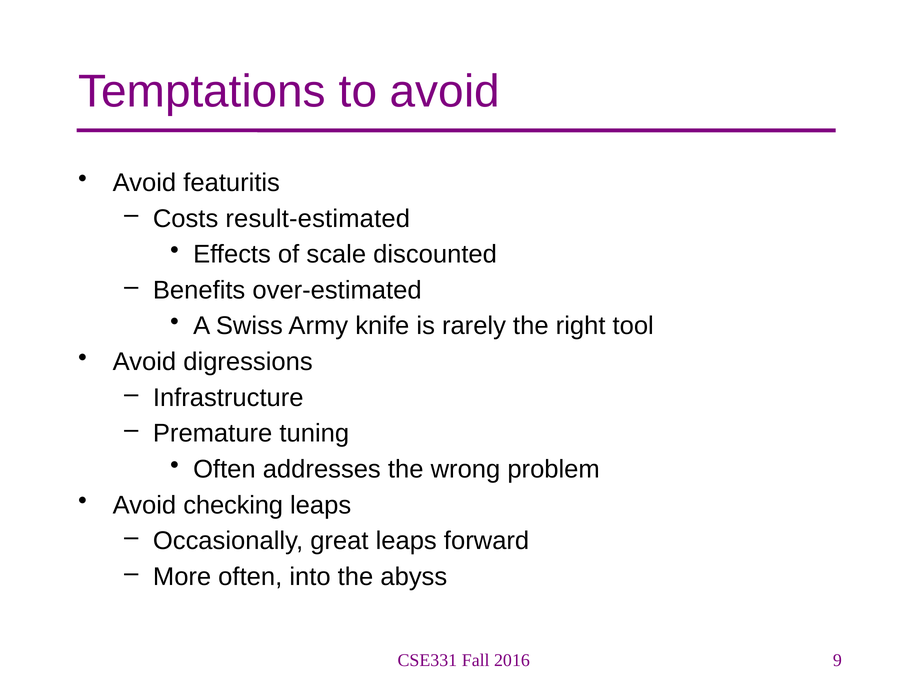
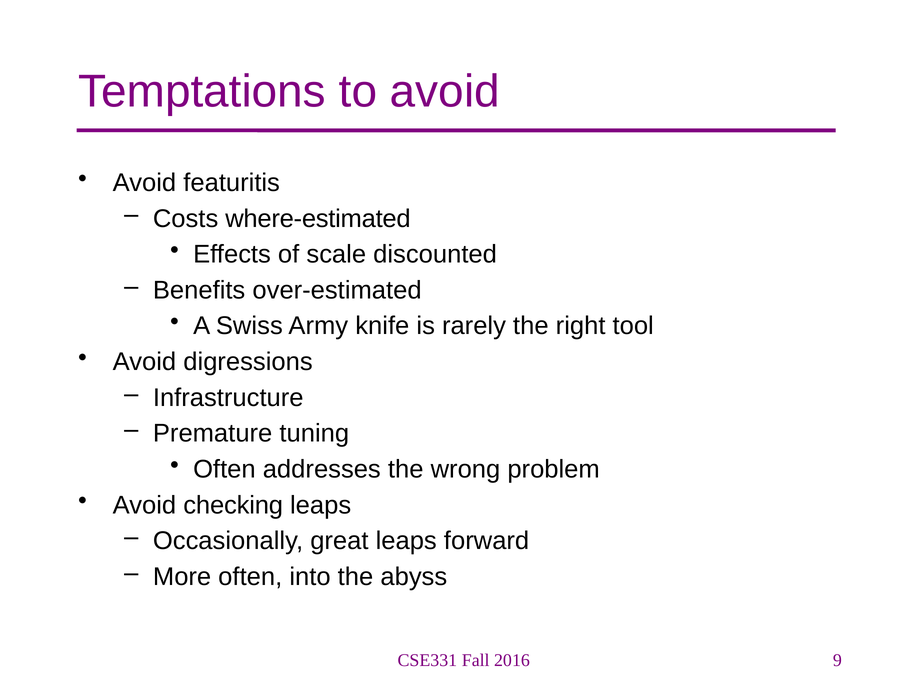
result-estimated: result-estimated -> where-estimated (318, 219)
